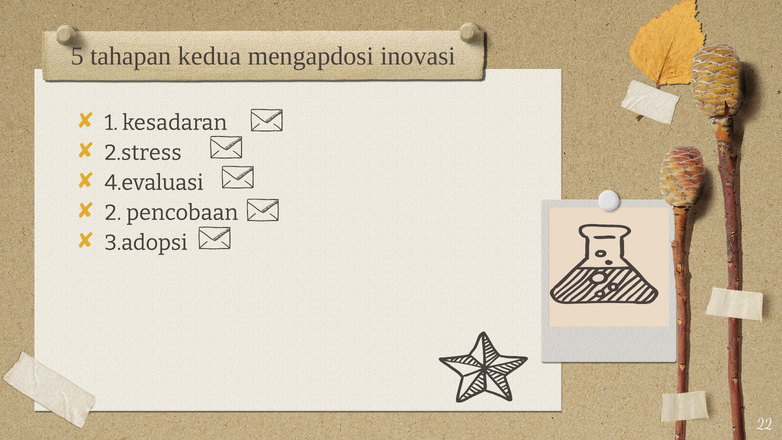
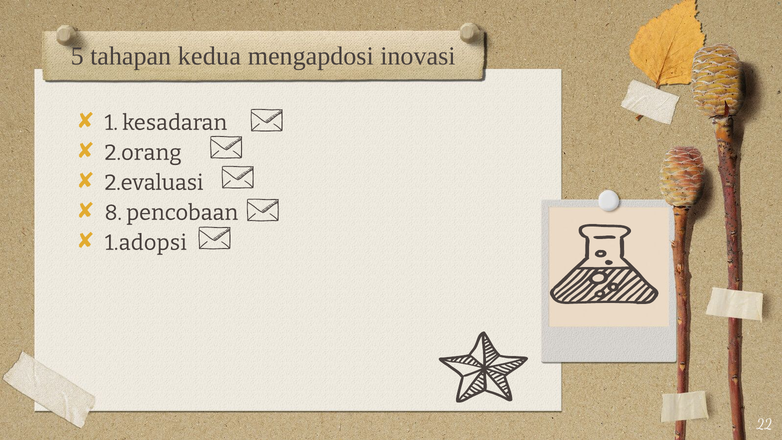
2.stress: 2.stress -> 2.orang (143, 153)
4.evaluasi: 4.evaluasi -> 2.evaluasi (154, 183)
2: 2 -> 8 (113, 213)
3.adopsi: 3.adopsi -> 1.adopsi (146, 243)
